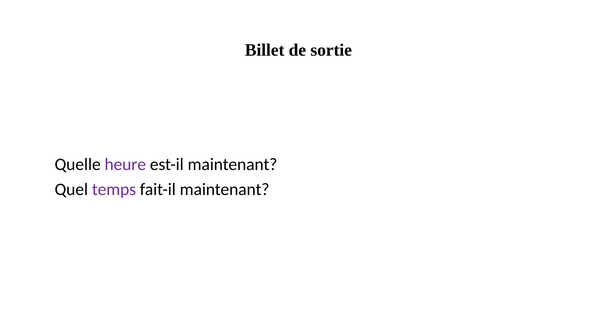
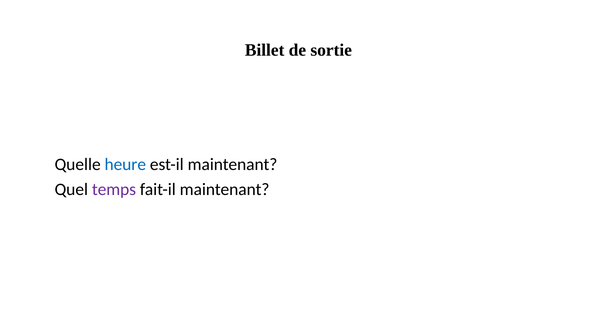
heure colour: purple -> blue (125, 164)
